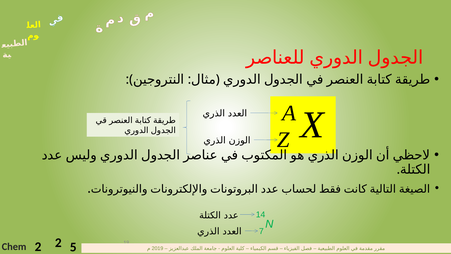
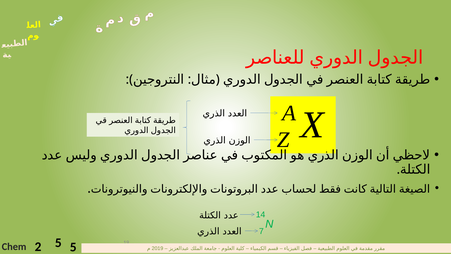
2: 2 -> 5 (58, 243)
